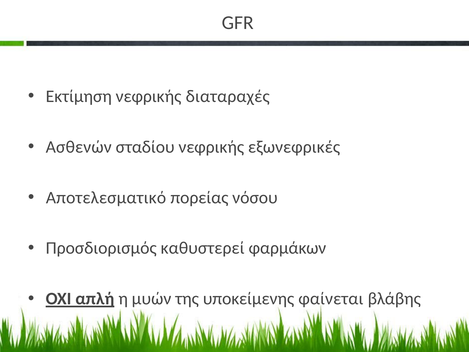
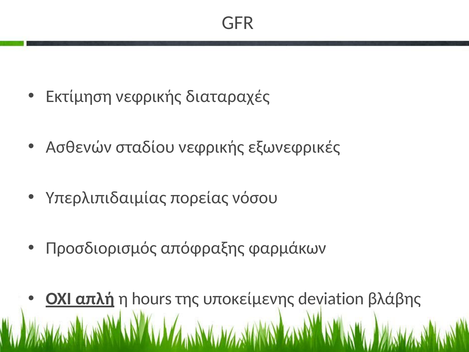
Αποτελεσματικό: Αποτελεσματικό -> Υπερλιπιδαιμίας (106, 197)
καθυστερεί: καθυστερεί -> απόφραξης (203, 248)
μυών: μυών -> hours (152, 299)
φαίνεται: φαίνεται -> deviation (331, 299)
